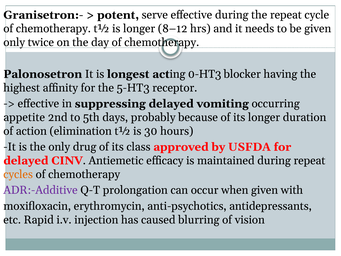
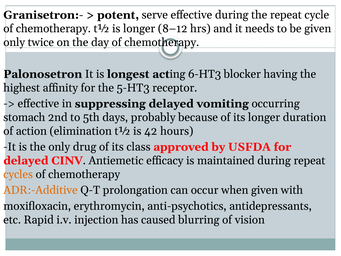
0-HT3: 0-HT3 -> 6-HT3 (205, 74)
appetite: appetite -> stomach (24, 117)
30: 30 -> 42 (151, 131)
ADR:-Additive colour: purple -> orange (40, 190)
